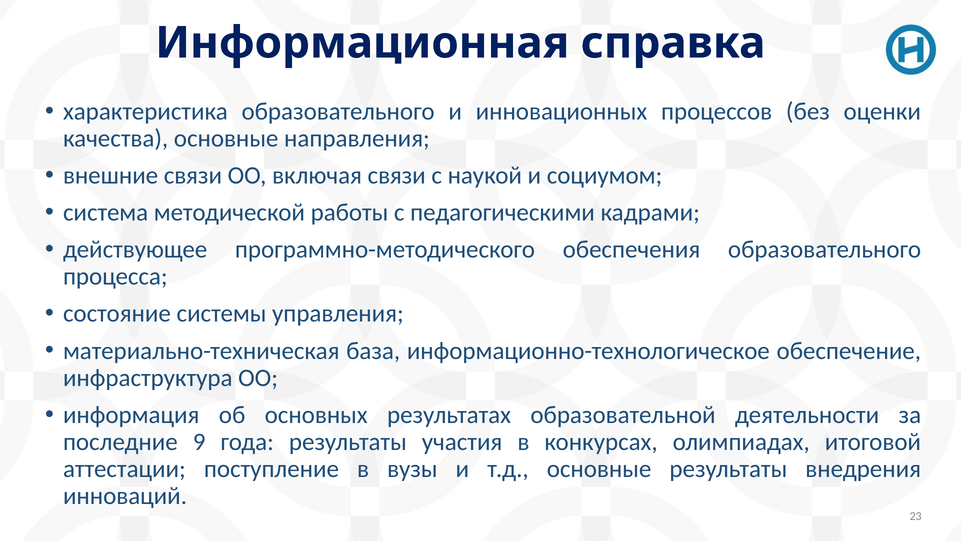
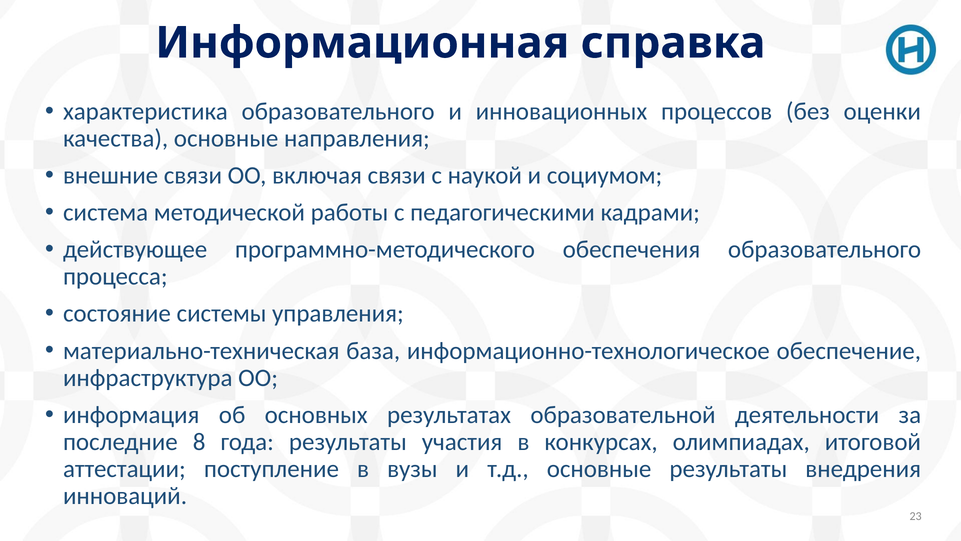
9: 9 -> 8 (199, 442)
